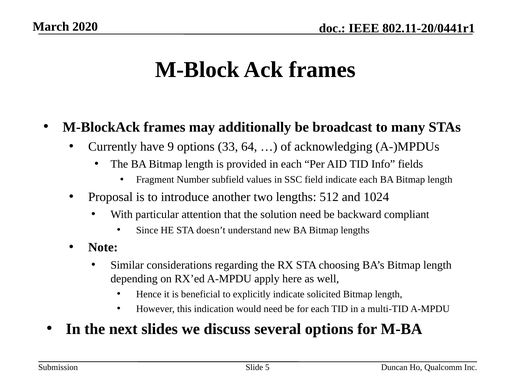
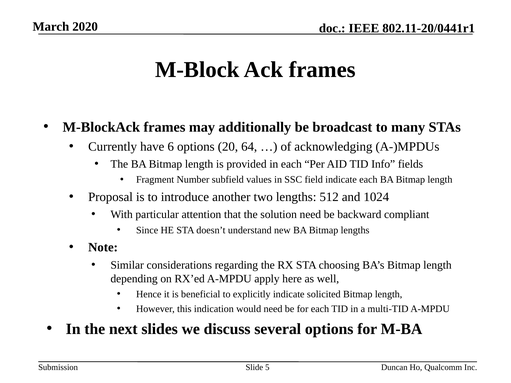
9: 9 -> 6 (171, 147)
33: 33 -> 20 (228, 147)
